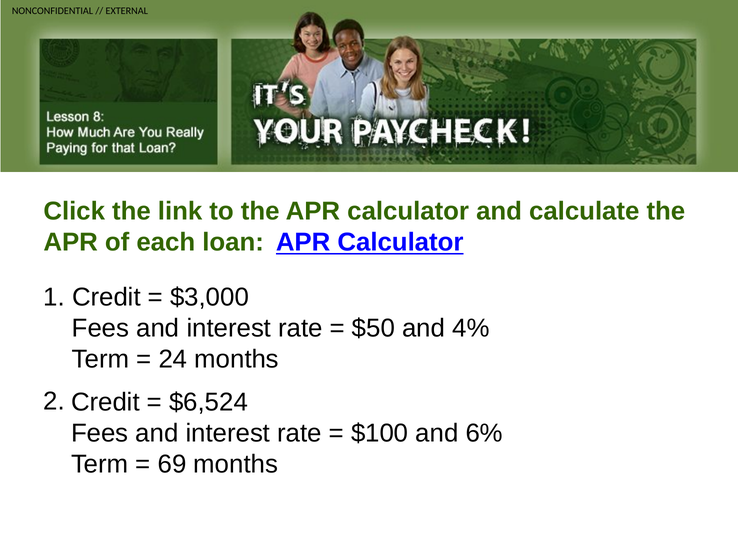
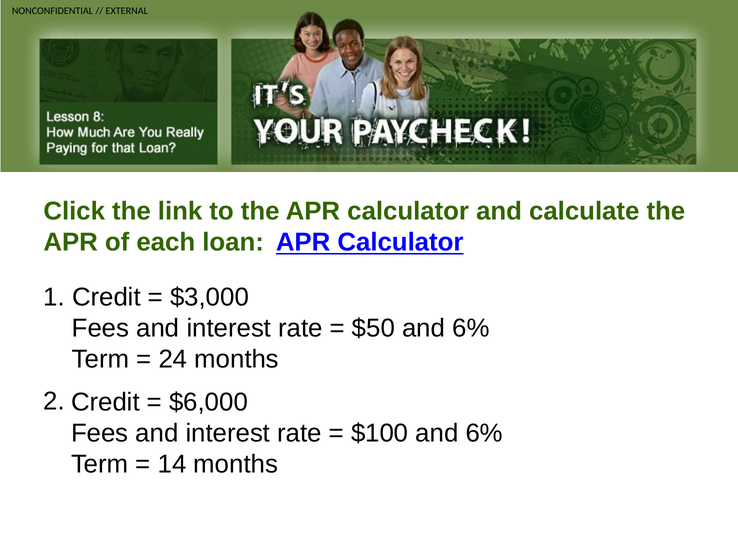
$50 and 4%: 4% -> 6% (471, 328)
$6,524: $6,524 -> $6,000 (209, 402)
69: 69 -> 14 (172, 464)
